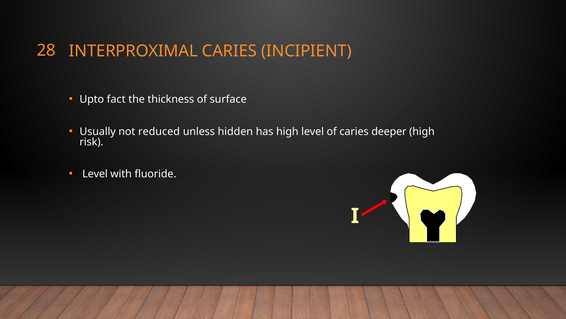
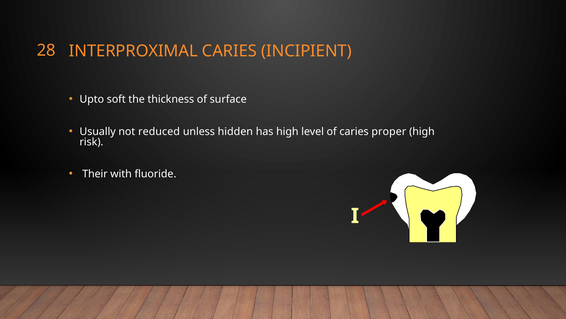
fact: fact -> soft (116, 99)
deeper: deeper -> proper (389, 131)
Level: Level -> Their (95, 174)
